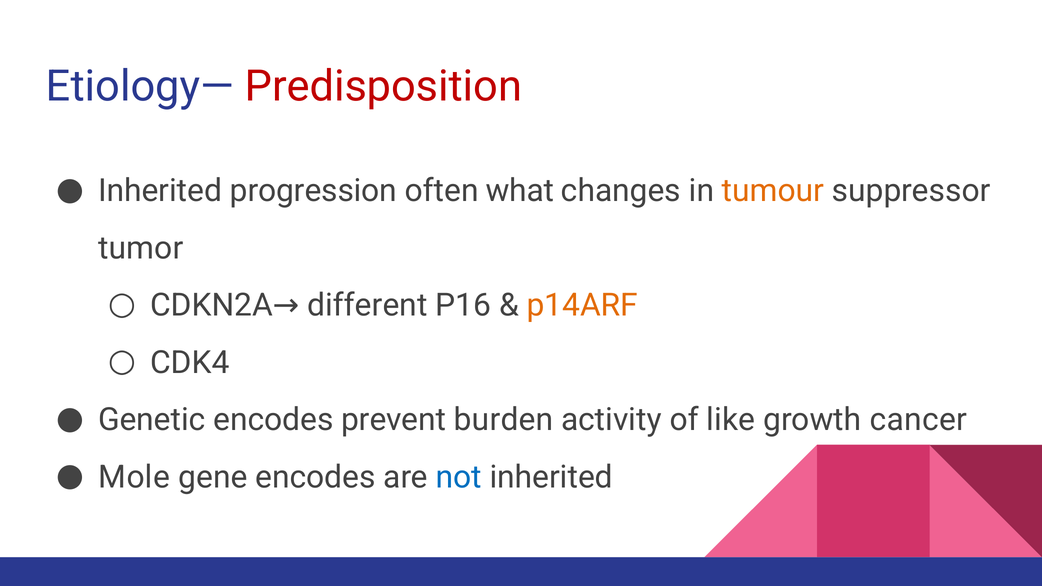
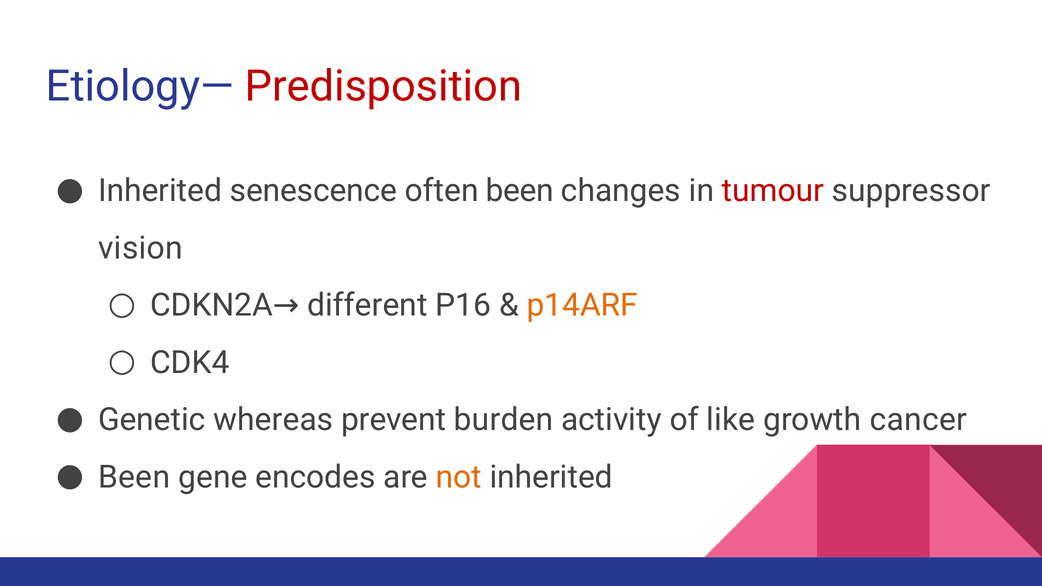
progression: progression -> senescence (313, 191)
often what: what -> been (520, 191)
tumour colour: orange -> red (773, 191)
tumor: tumor -> vision (141, 248)
Genetic encodes: encodes -> whereas (273, 420)
Mole: Mole -> Been (134, 477)
not colour: blue -> orange (459, 477)
